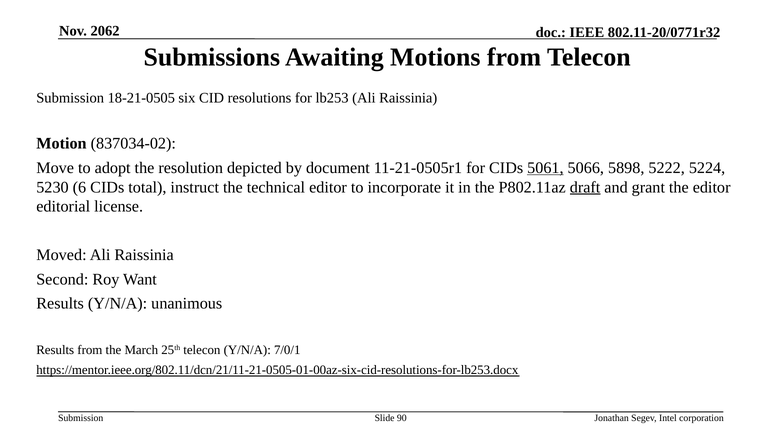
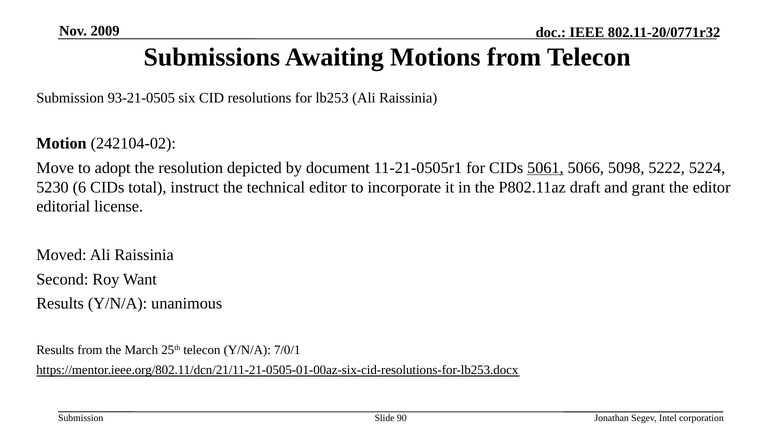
2062: 2062 -> 2009 (105, 31)
18-21-0505: 18-21-0505 -> 93-21-0505 (141, 98)
837034-02: 837034-02 -> 242104-02 (133, 144)
5898: 5898 -> 5098 (626, 168)
draft underline: present -> none (585, 187)
